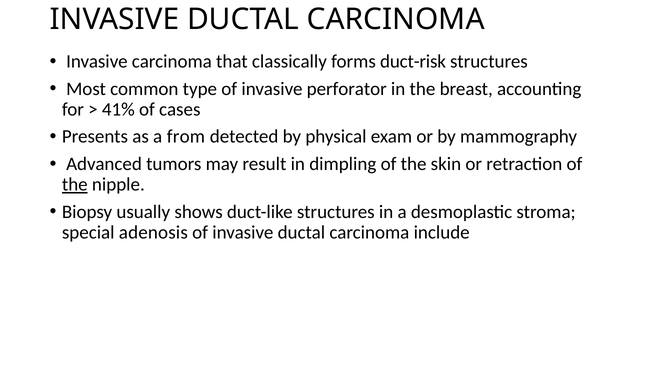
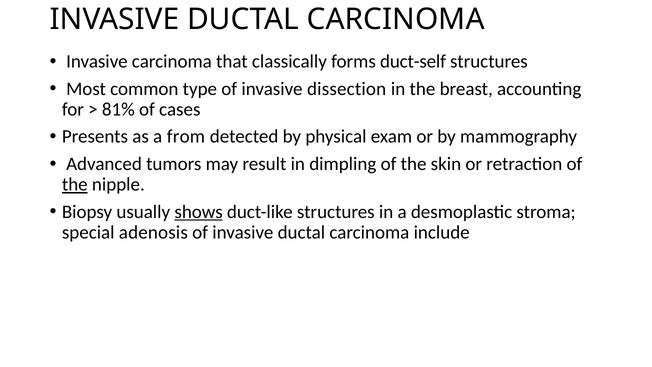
duct-risk: duct-risk -> duct-self (413, 61)
perforator: perforator -> dissection (347, 89)
41%: 41% -> 81% (118, 109)
shows underline: none -> present (199, 212)
